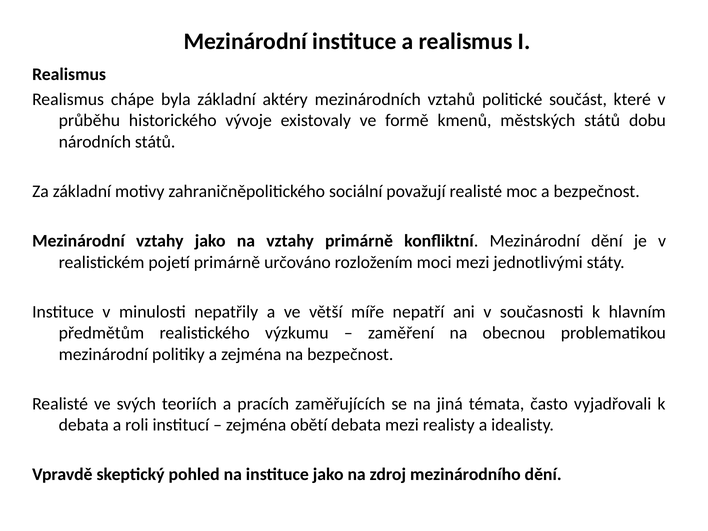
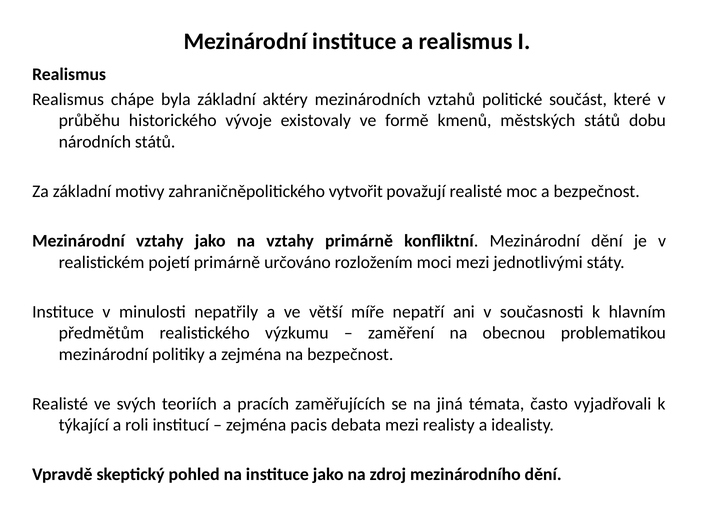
sociální: sociální -> vytvořit (356, 191)
debata: debata -> týkající (84, 425)
obětí: obětí -> pacis (309, 425)
